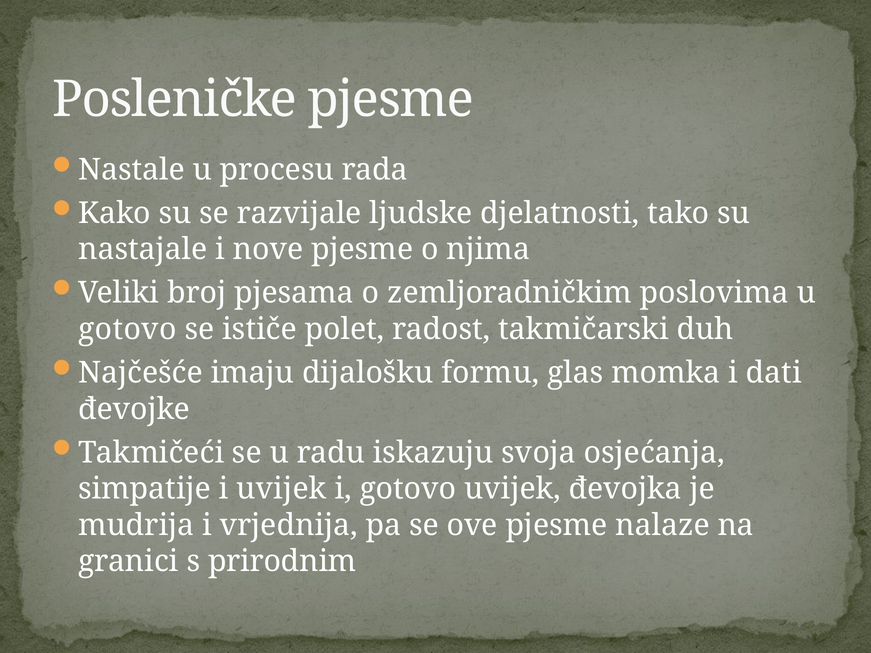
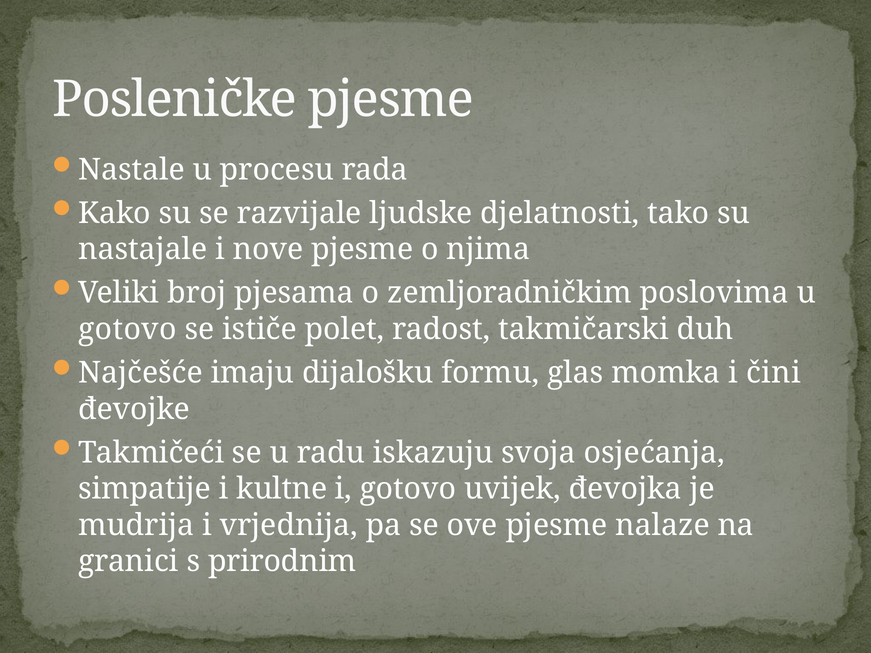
dati: dati -> čini (774, 373)
i uvijek: uvijek -> kultne (282, 489)
